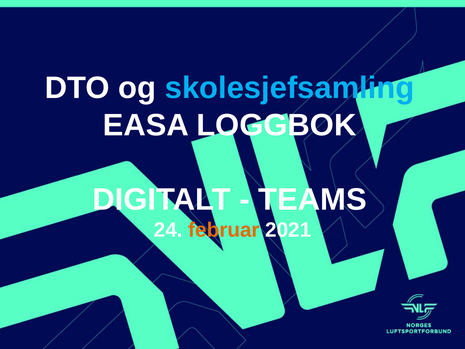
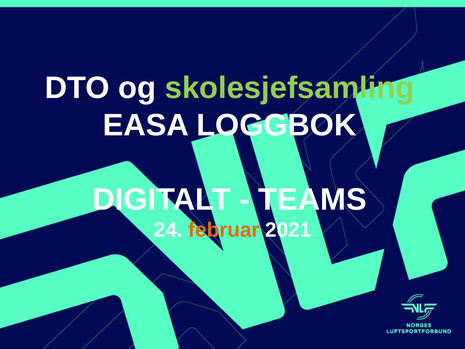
skolesjefsamling colour: light blue -> light green (290, 88)
